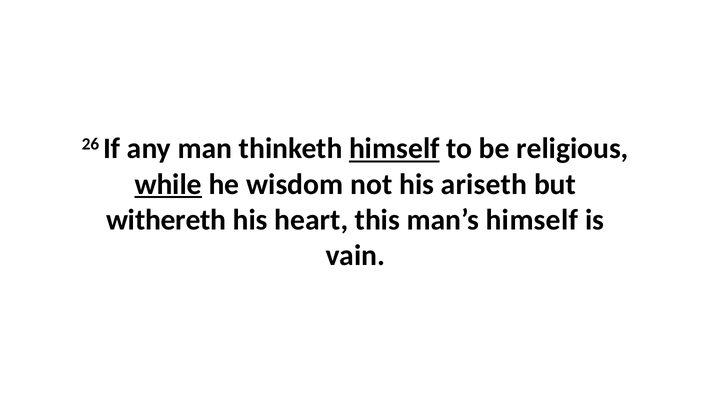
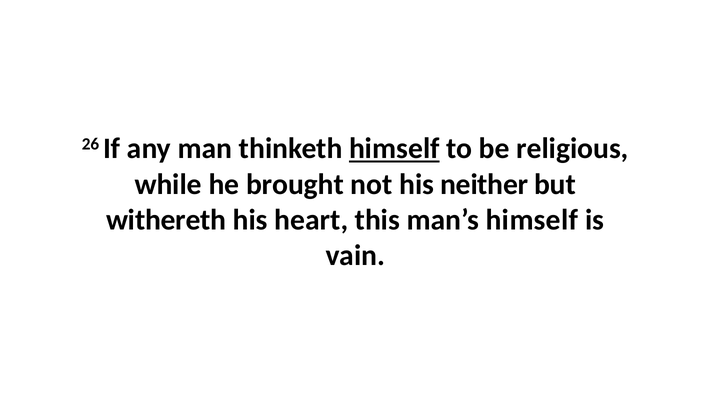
while underline: present -> none (168, 184)
wisdom: wisdom -> brought (295, 184)
ariseth: ariseth -> neither (484, 184)
